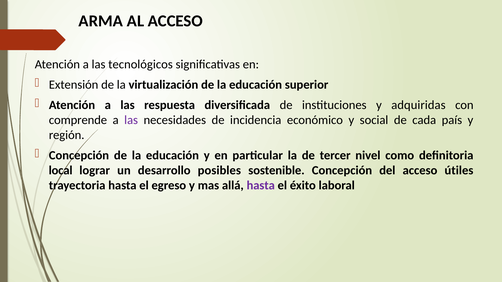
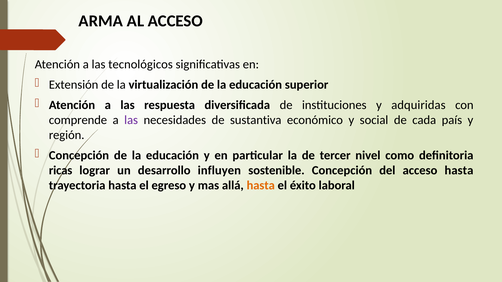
incidencia: incidencia -> sustantiva (256, 120)
local: local -> ricas (61, 171)
posibles: posibles -> influyen (219, 171)
acceso útiles: útiles -> hasta (459, 171)
hasta colour: purple -> orange (261, 186)
